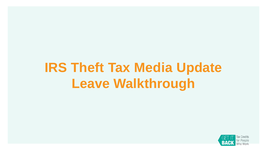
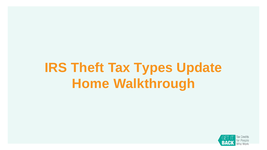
Media: Media -> Types (153, 68)
Leave: Leave -> Home (91, 84)
